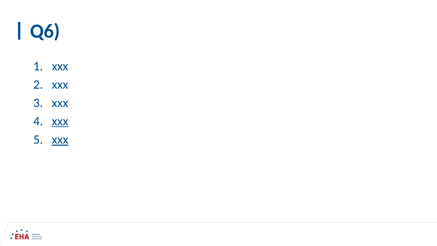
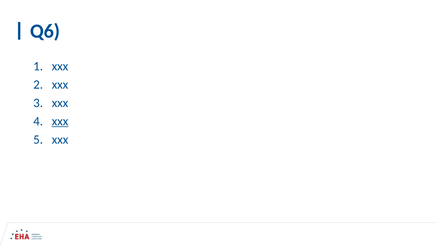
xxx underline: present -> none (60, 140)
